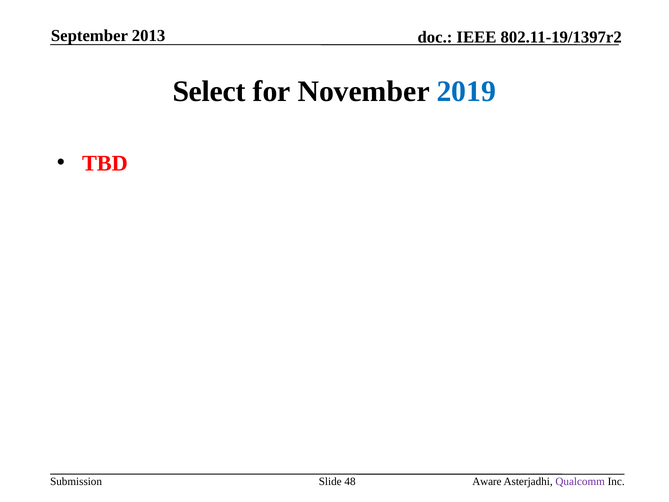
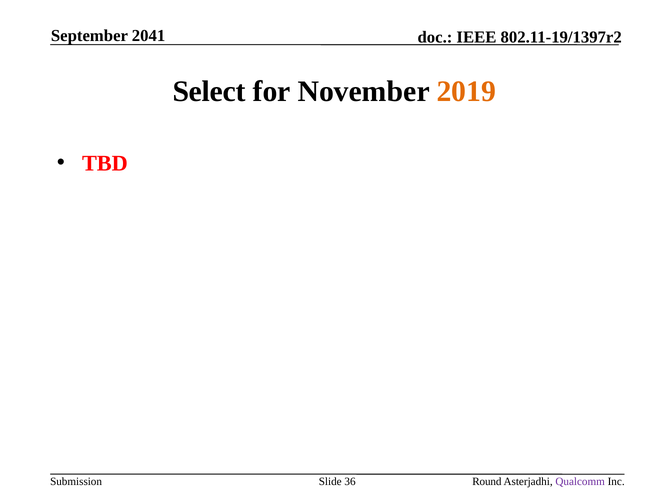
2013: 2013 -> 2041 (149, 35)
2019 colour: blue -> orange (466, 91)
48: 48 -> 36 (350, 481)
Aware: Aware -> Round (487, 481)
